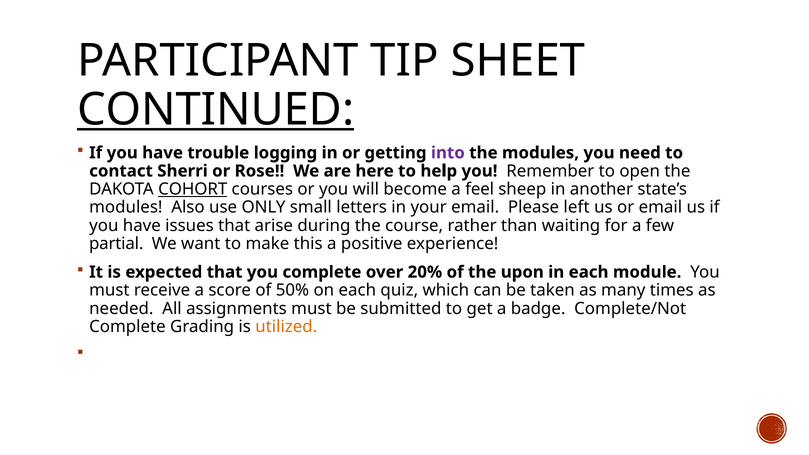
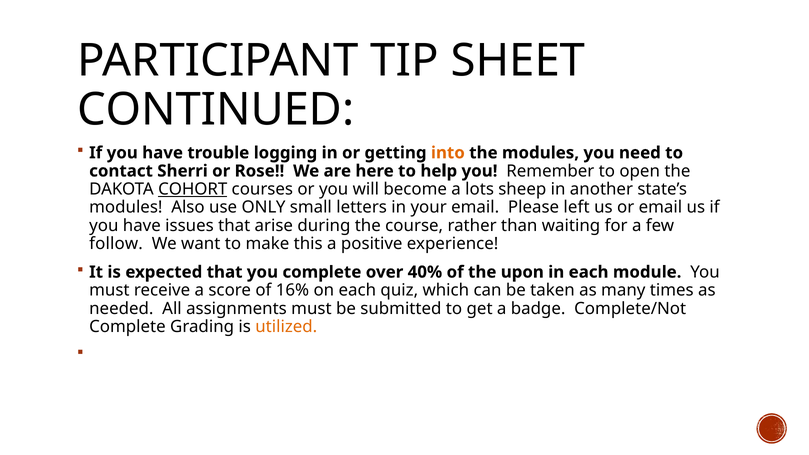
CONTINUED underline: present -> none (216, 110)
into colour: purple -> orange (448, 153)
feel: feel -> lots (480, 189)
partial: partial -> follow (116, 244)
20%: 20% -> 40% (425, 272)
50%: 50% -> 16% (292, 290)
